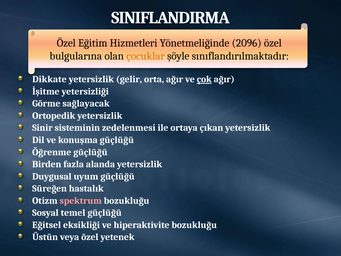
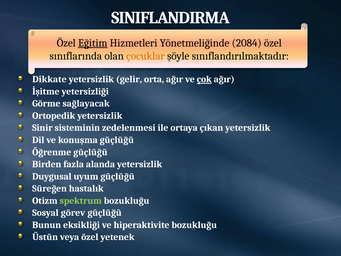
Eğitim underline: none -> present (93, 43)
2096: 2096 -> 2084 (247, 43)
bulgularına: bulgularına -> sınıflarında (76, 56)
spektrum colour: pink -> light green (81, 200)
temel: temel -> görev (73, 213)
Eğitsel: Eğitsel -> Bunun (47, 225)
